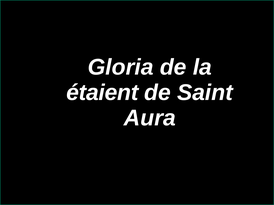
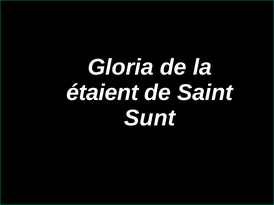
Aura: Aura -> Sunt (150, 118)
